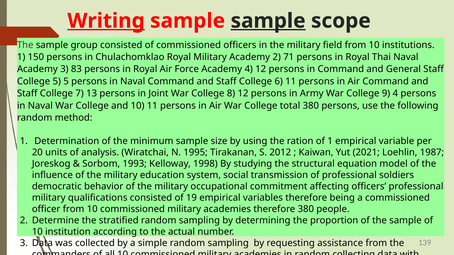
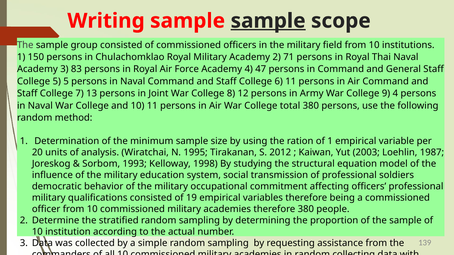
Writing underline: present -> none (106, 21)
4 12: 12 -> 47 (261, 69)
2021: 2021 -> 2003 (366, 153)
